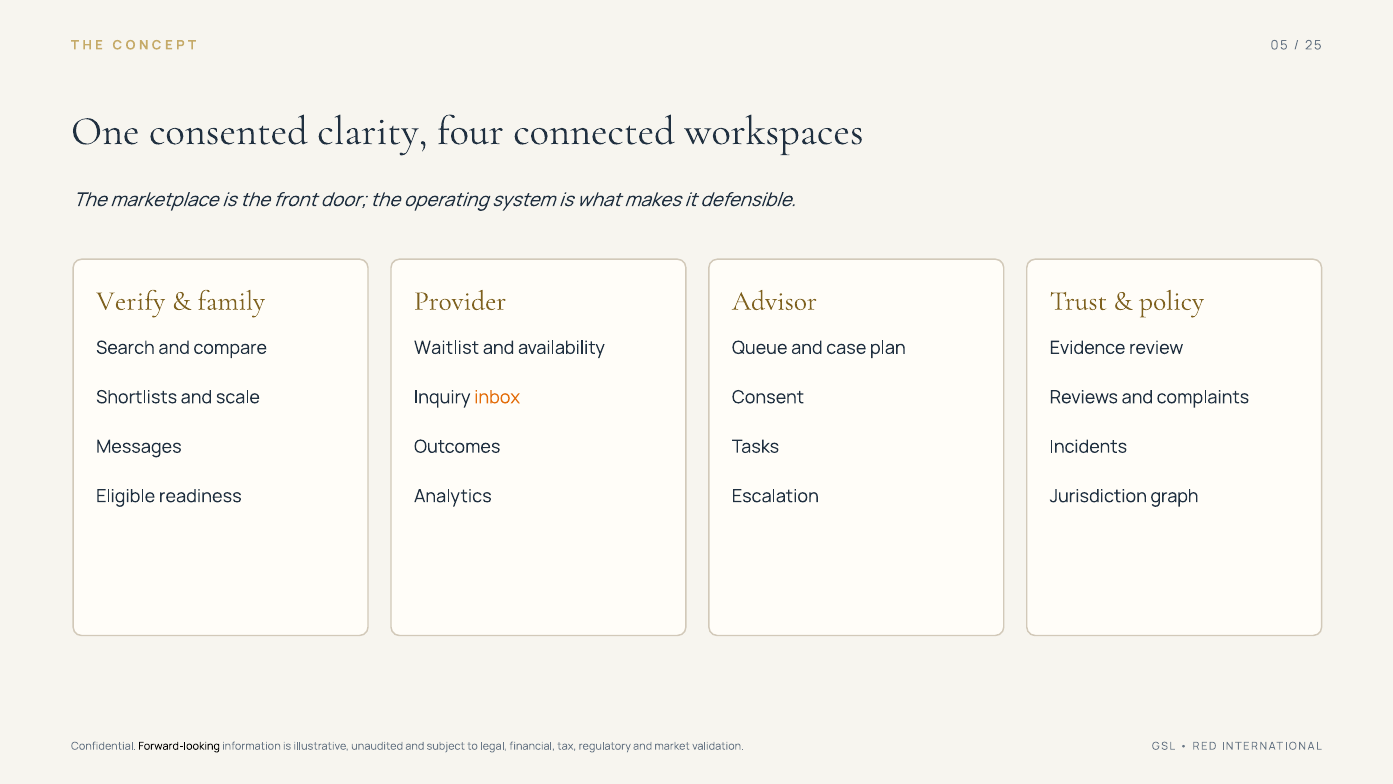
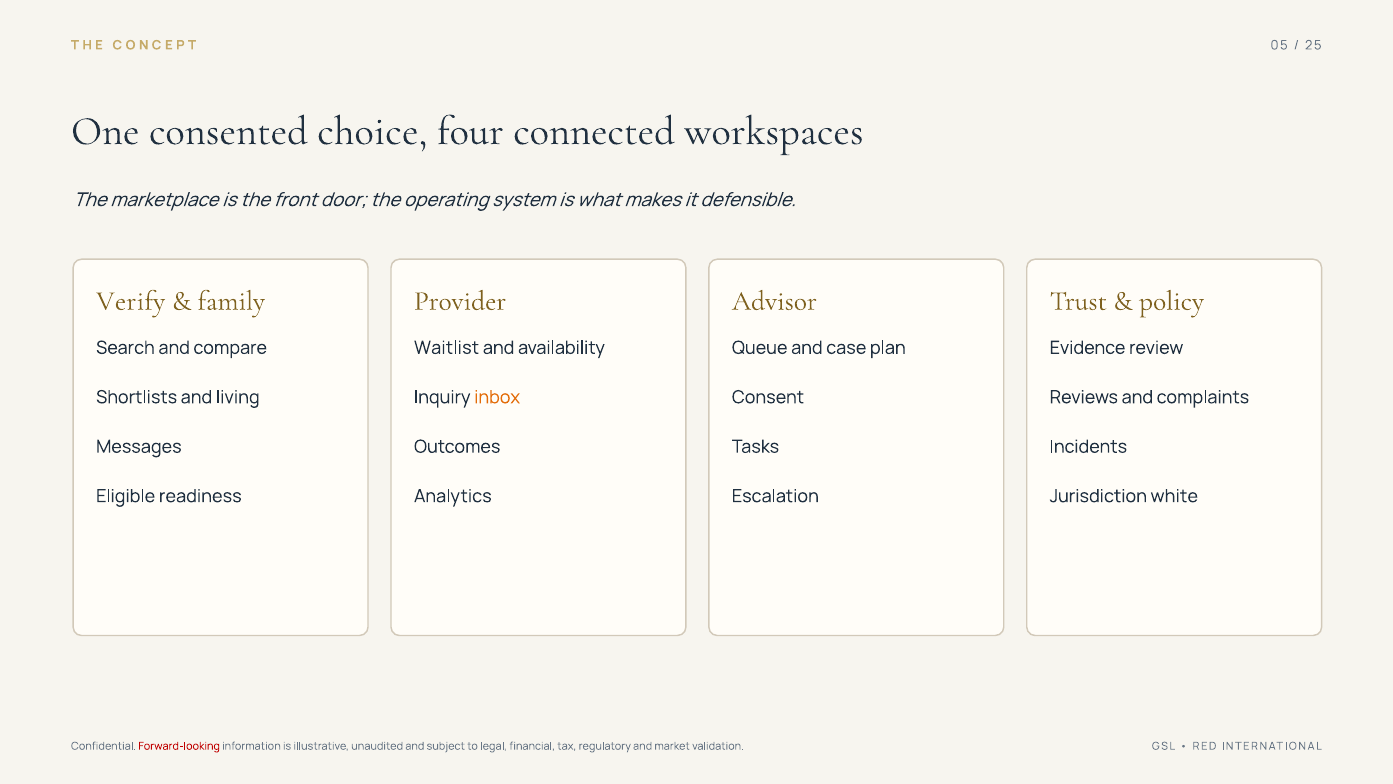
clarity: clarity -> choice (372, 131)
scale: scale -> living (238, 397)
graph: graph -> white (1174, 496)
Forward-looking colour: black -> red (179, 746)
